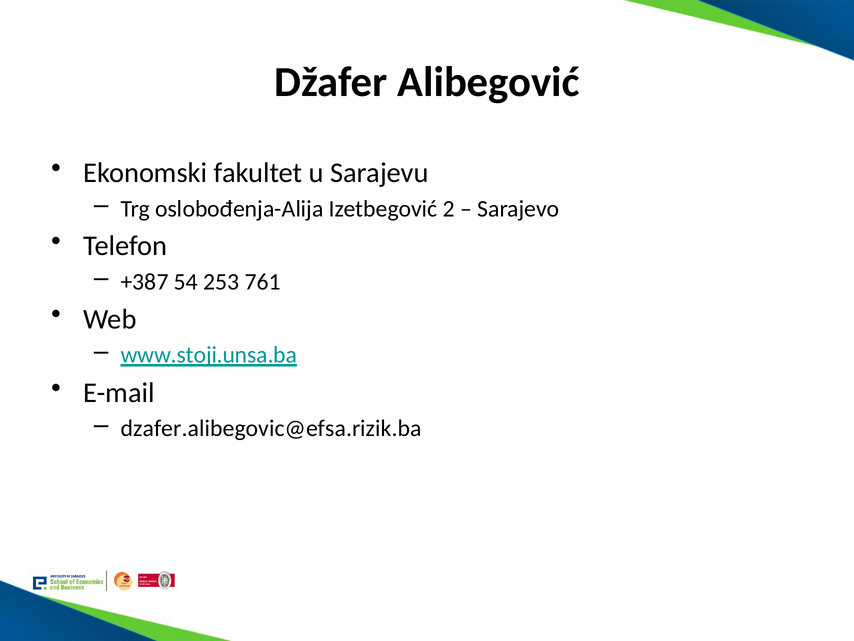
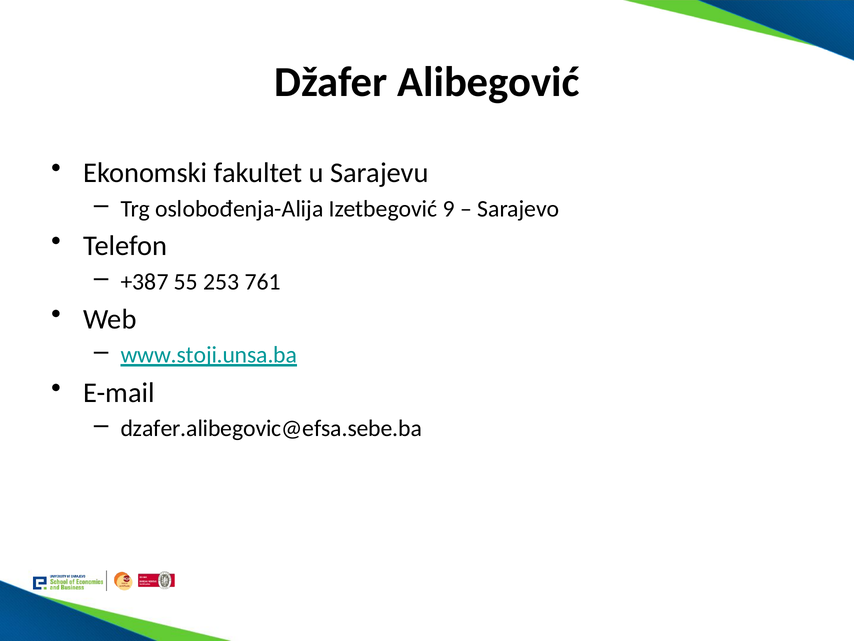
2: 2 -> 9 (449, 209)
54: 54 -> 55 (186, 282)
dzafer.alibegovic@efsa.rizik.ba: dzafer.alibegovic@efsa.rizik.ba -> dzafer.alibegovic@efsa.sebe.ba (271, 428)
